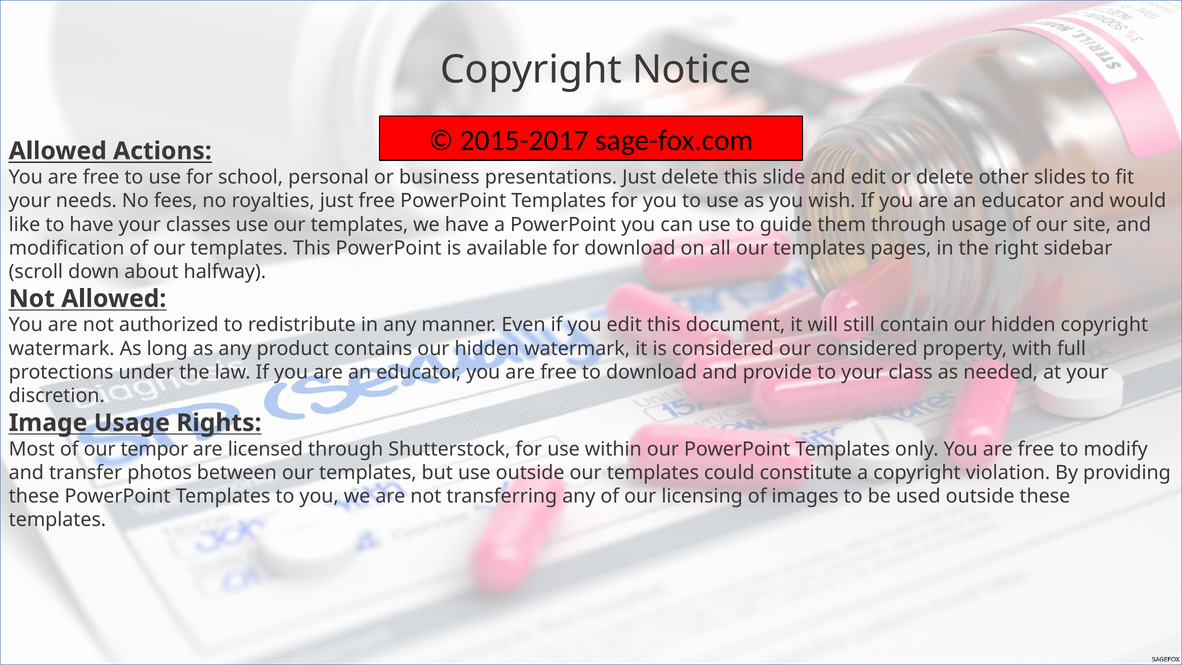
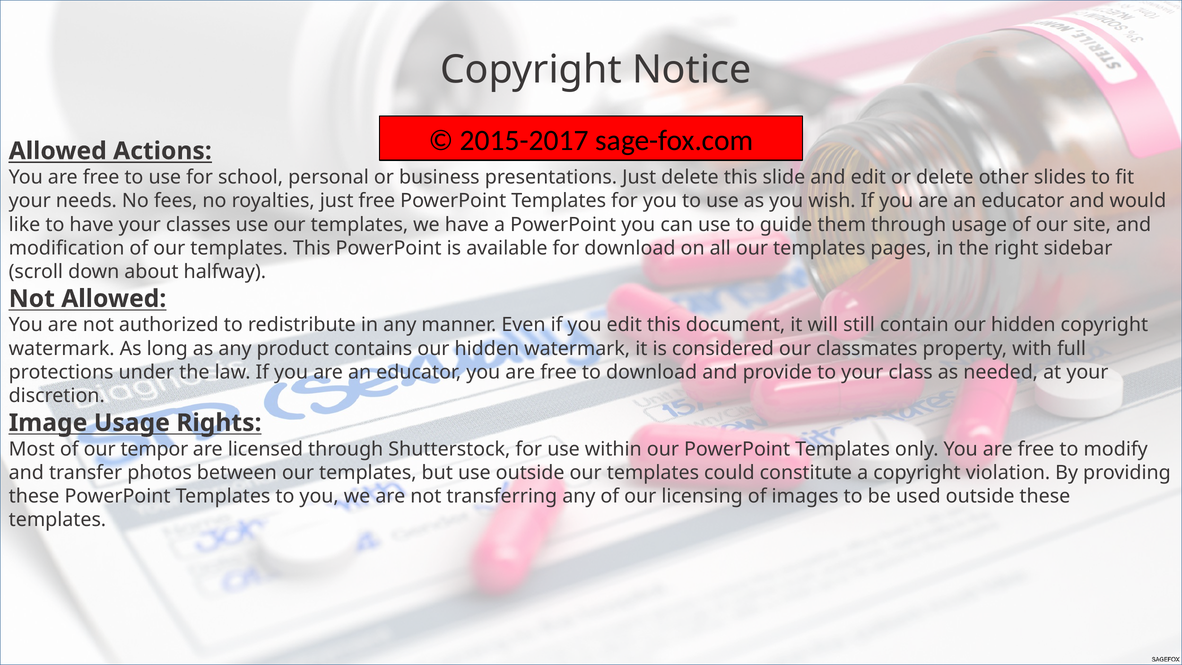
our considered: considered -> classmates (867, 349)
